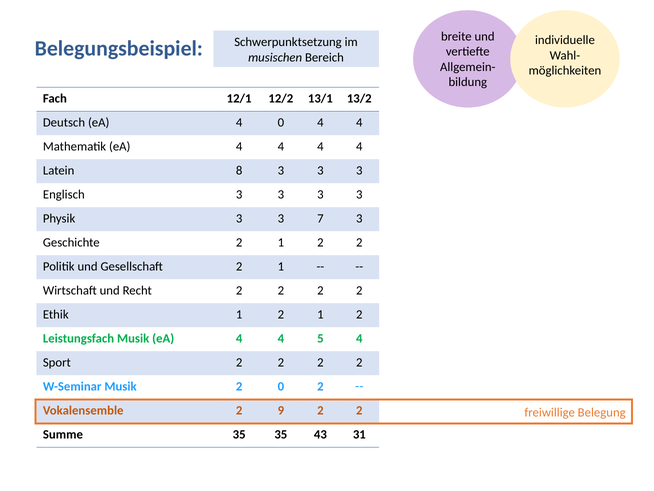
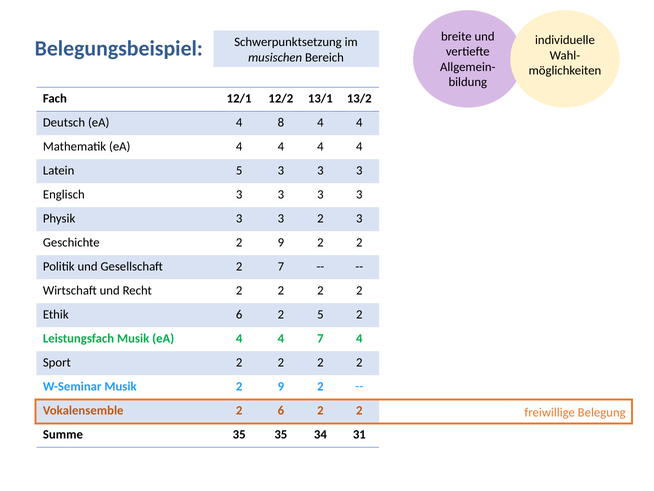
4 0: 0 -> 8 (281, 122)
Latein 8: 8 -> 5 (239, 170)
3 7: 7 -> 2 (320, 218)
Geschichte 2 1: 1 -> 9 (281, 242)
Gesellschaft 2 1: 1 -> 7 (281, 266)
Ethik 1: 1 -> 6 (239, 314)
1: 1 -> 5 (320, 314)
4 5: 5 -> 7 (320, 338)
Musik 2 0: 0 -> 9 (281, 386)
2 9: 9 -> 6 (281, 410)
43: 43 -> 34 (320, 434)
